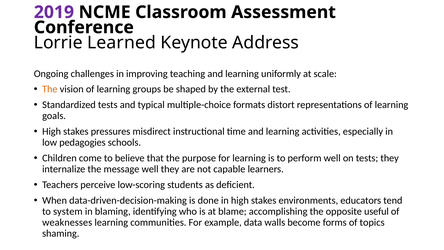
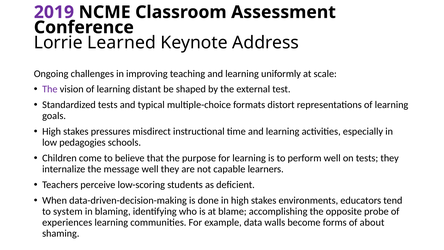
The colour: orange -> purple (50, 89)
groups: groups -> distant (147, 89)
useful: useful -> probe (376, 211)
weaknesses: weaknesses -> experiences (67, 222)
topics: topics -> about (372, 222)
